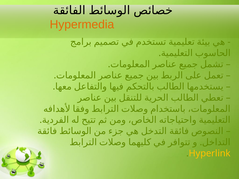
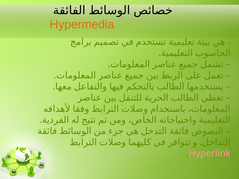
Hyperlink colour: yellow -> pink (210, 154)
